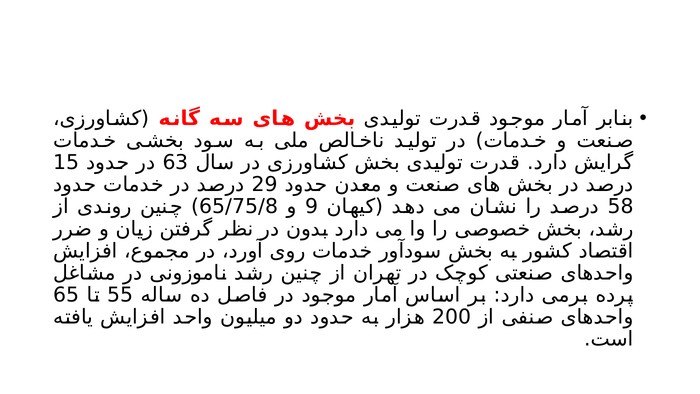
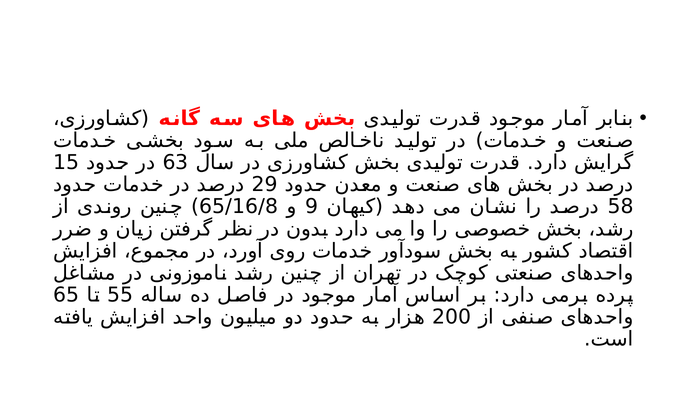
65/75/8: 65/75/8 -> 65/16/8 (239, 207)
